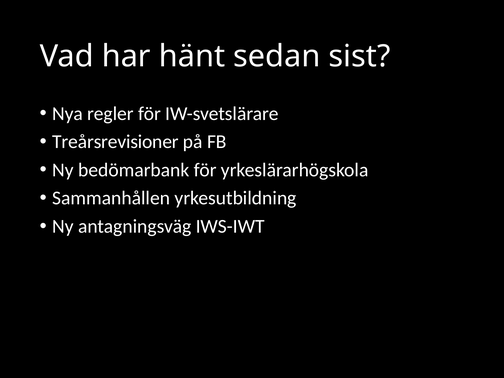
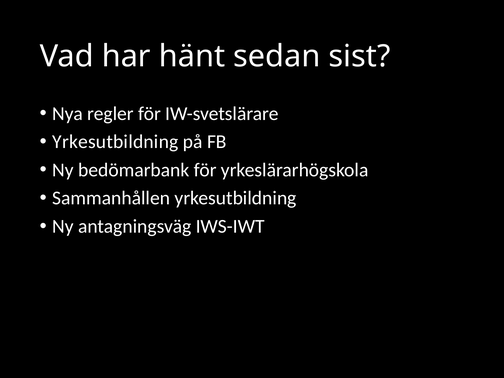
Treårsrevisioner: Treårsrevisioner -> Yrkesutbildning (115, 142)
